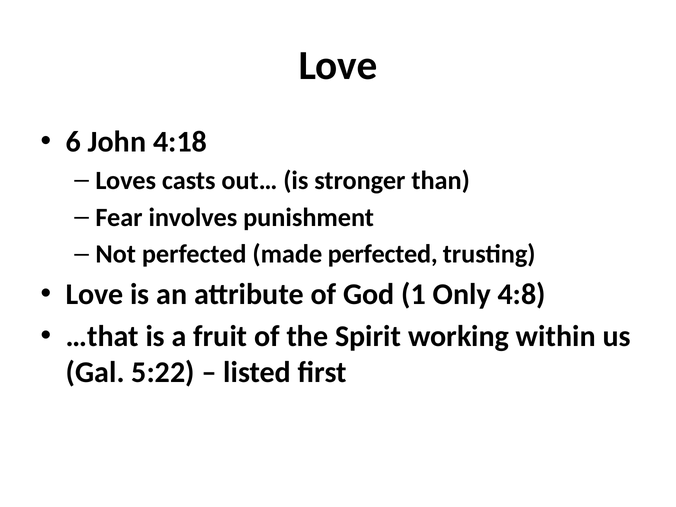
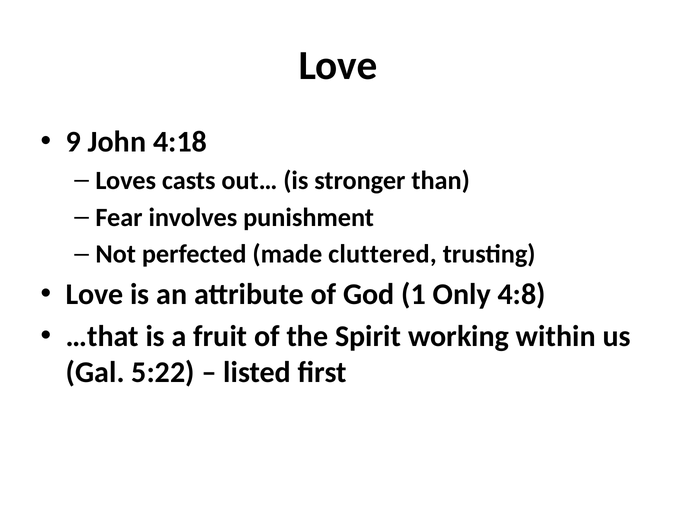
6: 6 -> 9 (74, 142)
made perfected: perfected -> cluttered (382, 254)
